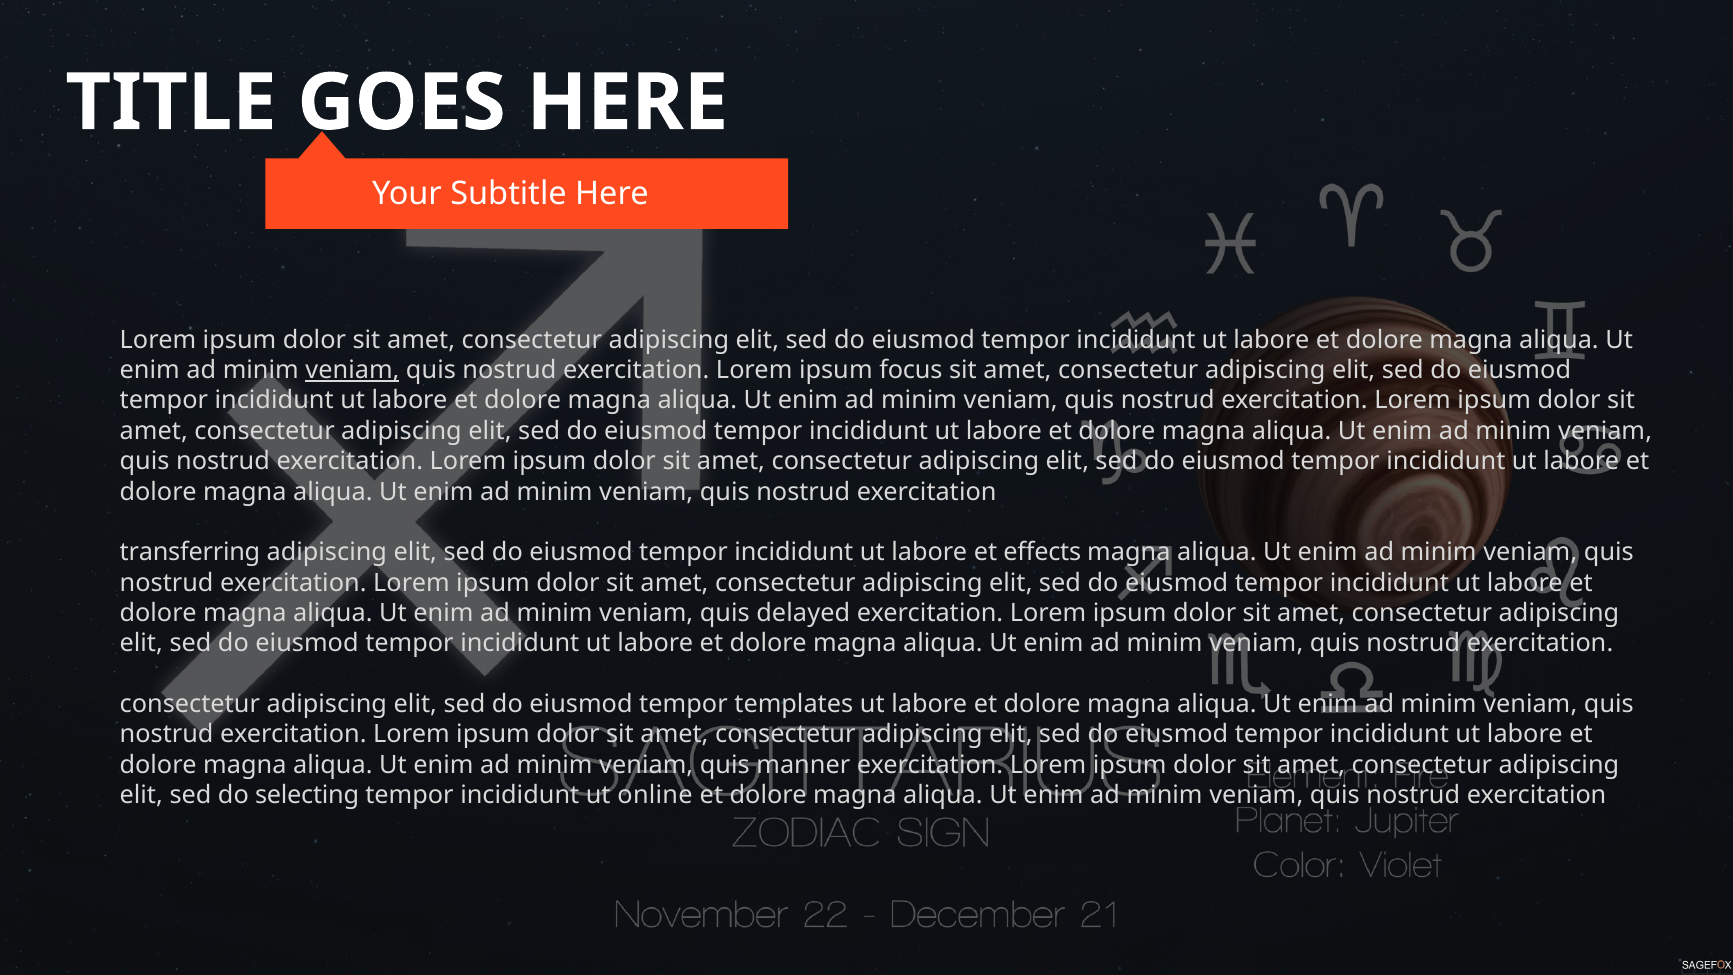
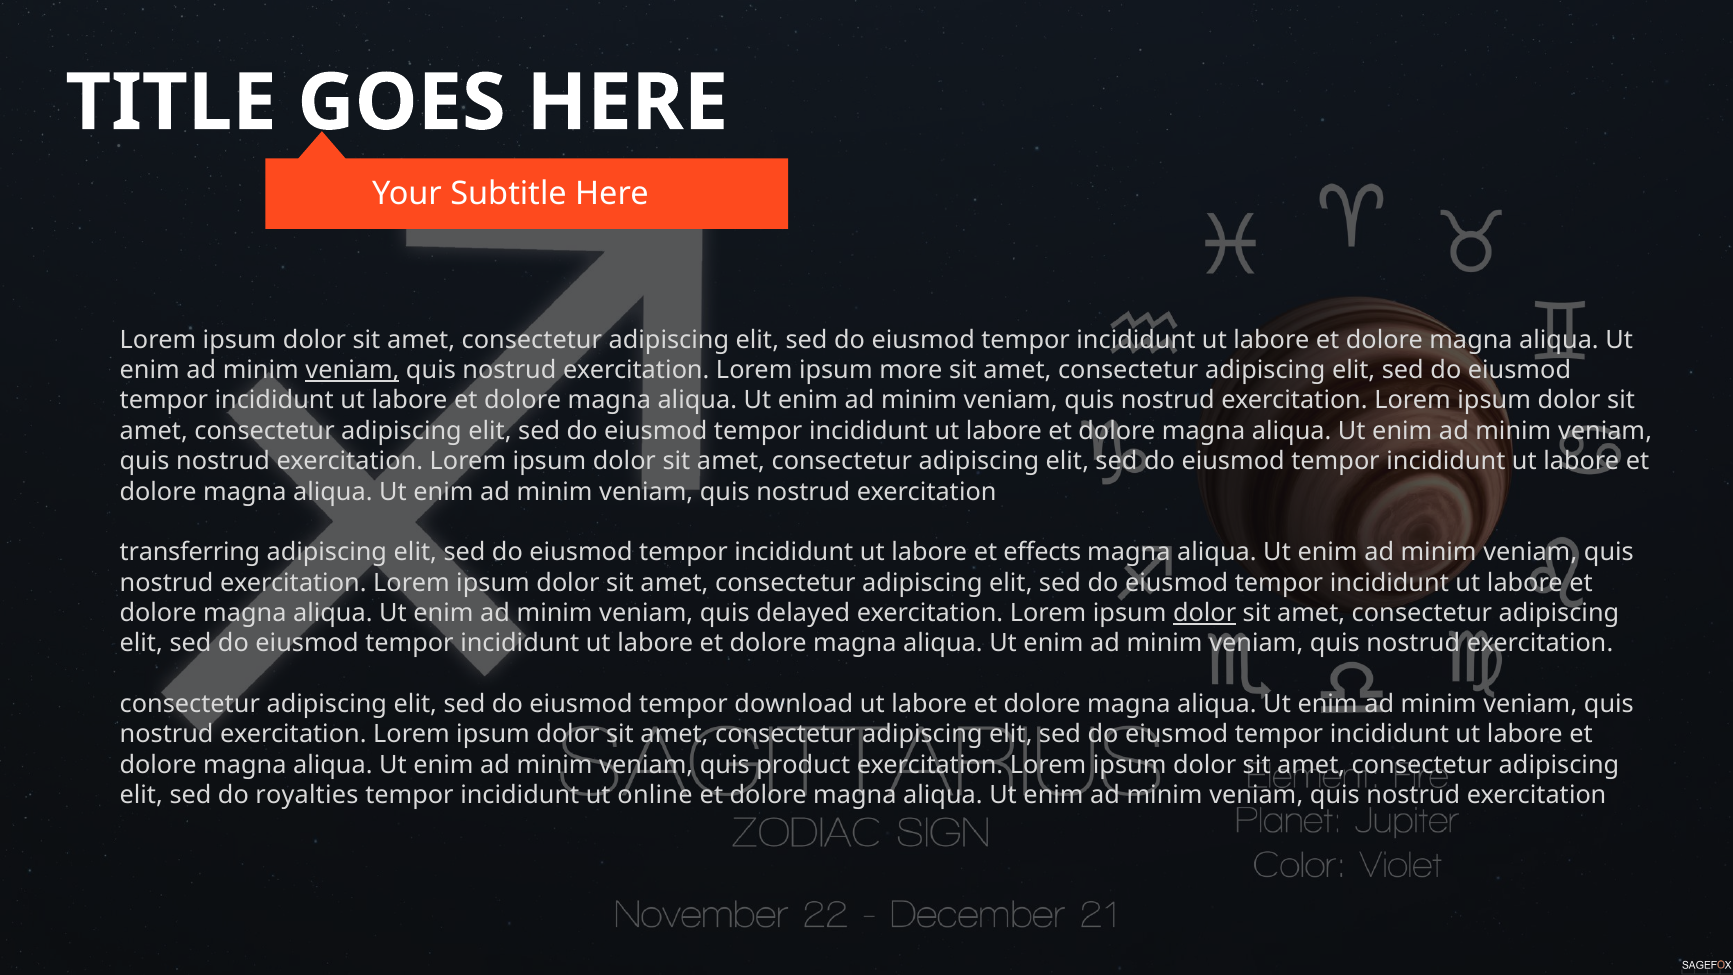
focus: focus -> more (911, 370)
dolor underline: none -> present (1205, 613)
templates: templates -> download (794, 704)
manner: manner -> product (803, 765)
selecting: selecting -> royalties (307, 795)
